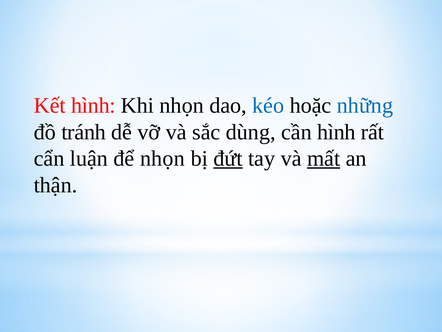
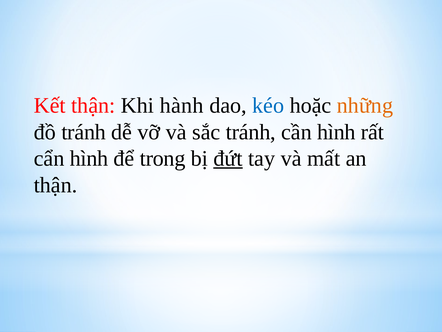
Kết hình: hình -> thận (93, 105)
Khi nhọn: nhọn -> hành (182, 105)
những colour: blue -> orange (365, 105)
sắc dùng: dùng -> tránh (251, 132)
cẩn luận: luận -> hình (89, 158)
để nhọn: nhọn -> trong (163, 158)
mất underline: present -> none (324, 158)
